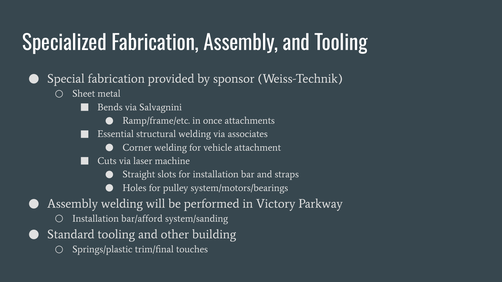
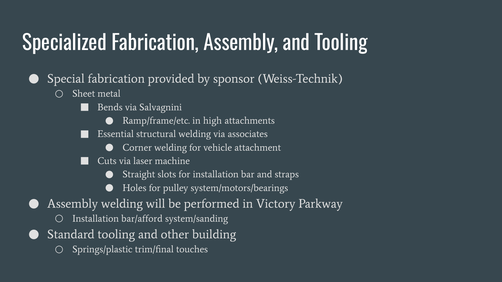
once: once -> high (213, 121)
